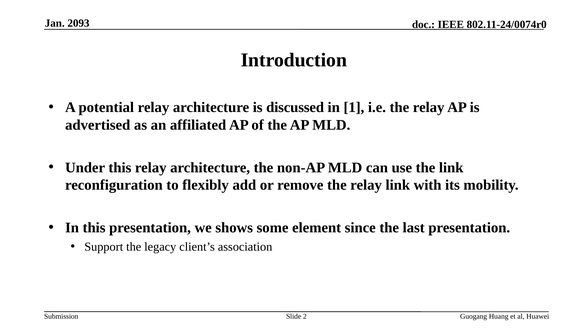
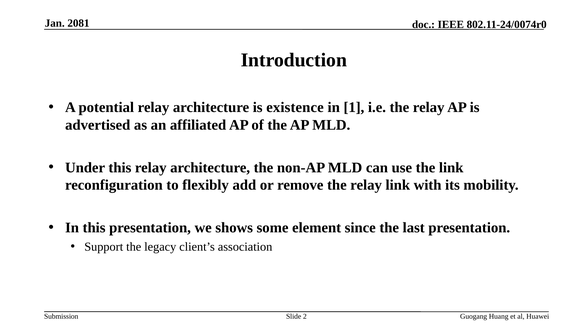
2093: 2093 -> 2081 (78, 23)
discussed: discussed -> existence (295, 108)
